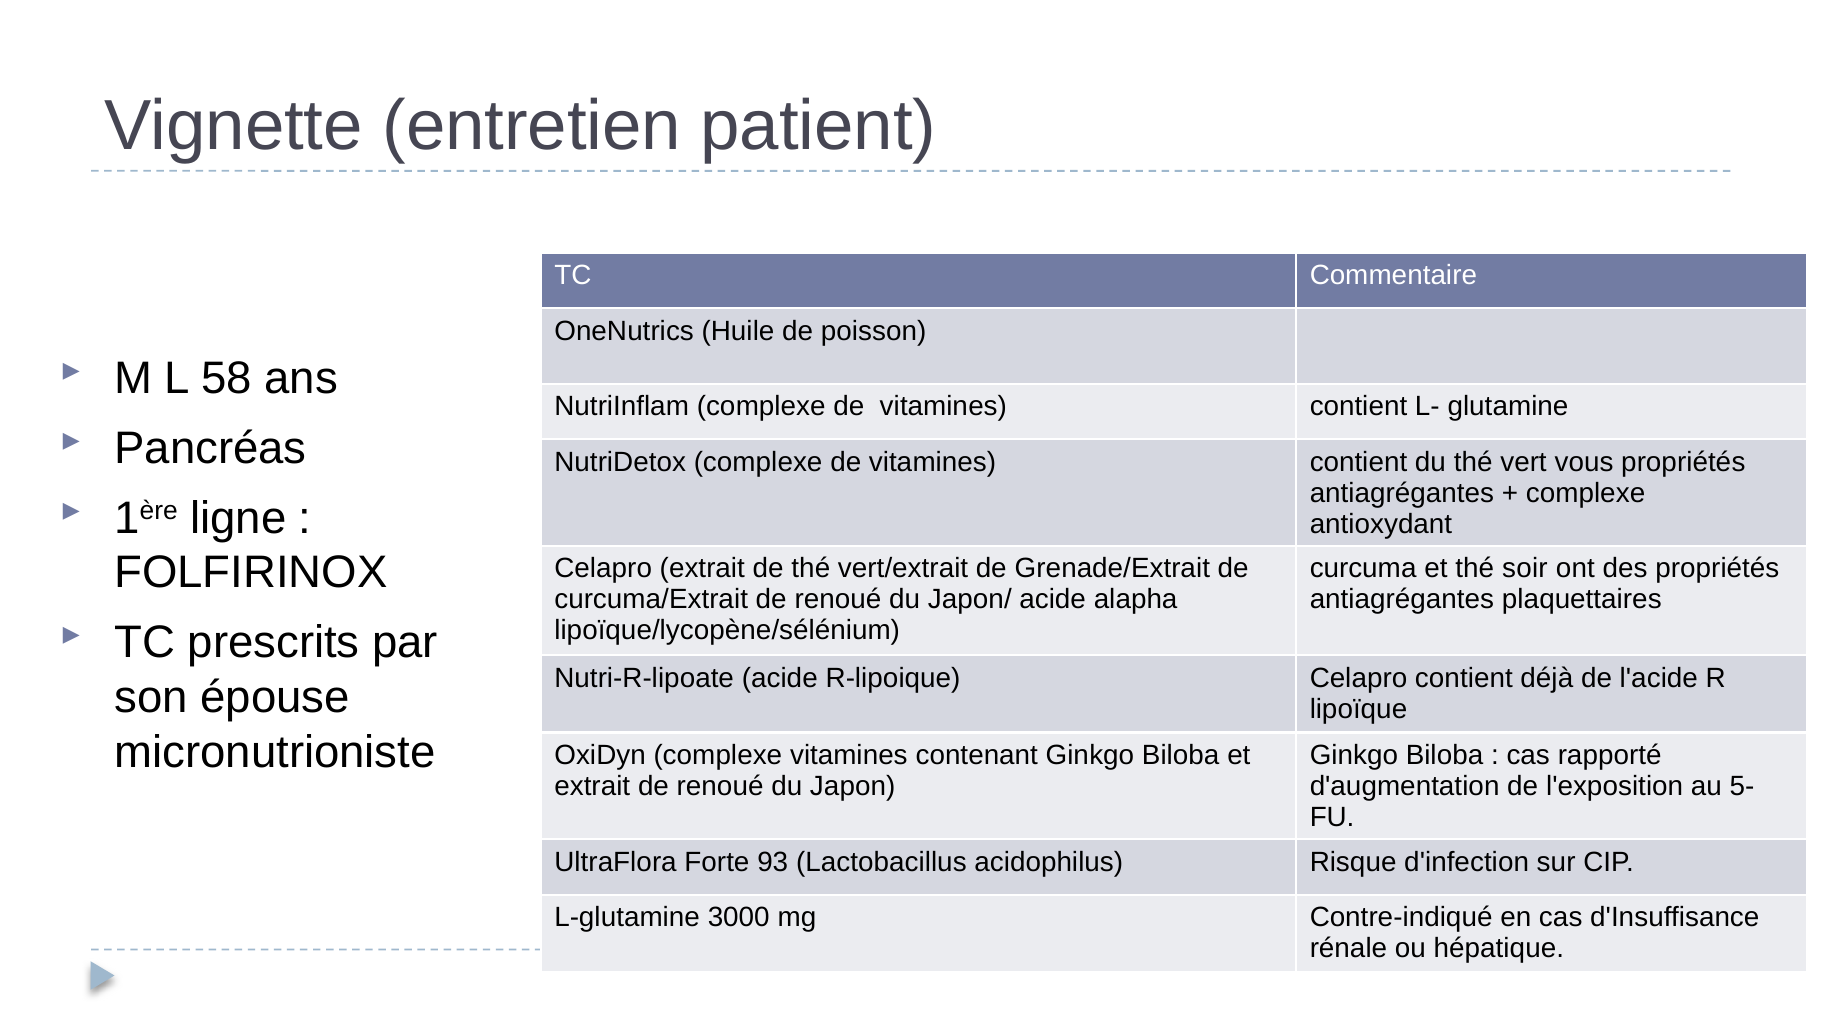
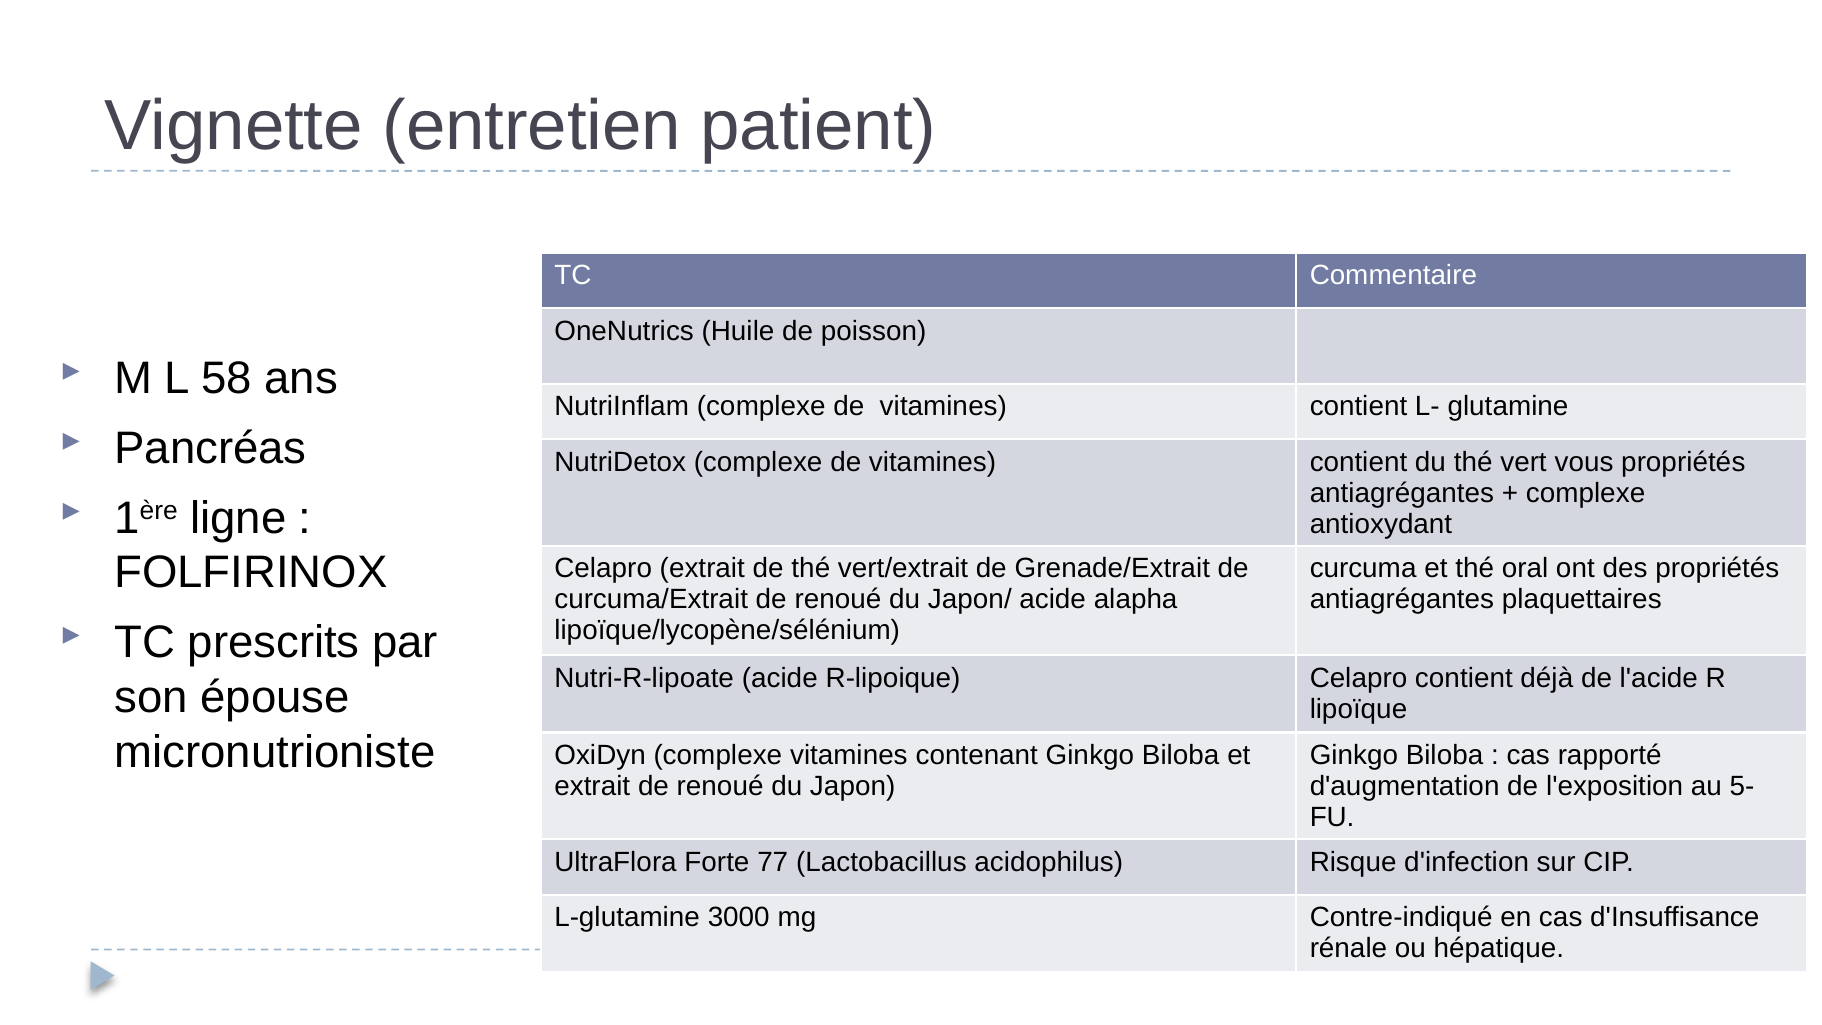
soir: soir -> oral (1525, 569)
93: 93 -> 77 (773, 862)
